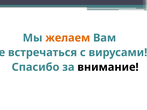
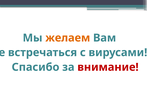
внимание colour: black -> red (108, 67)
